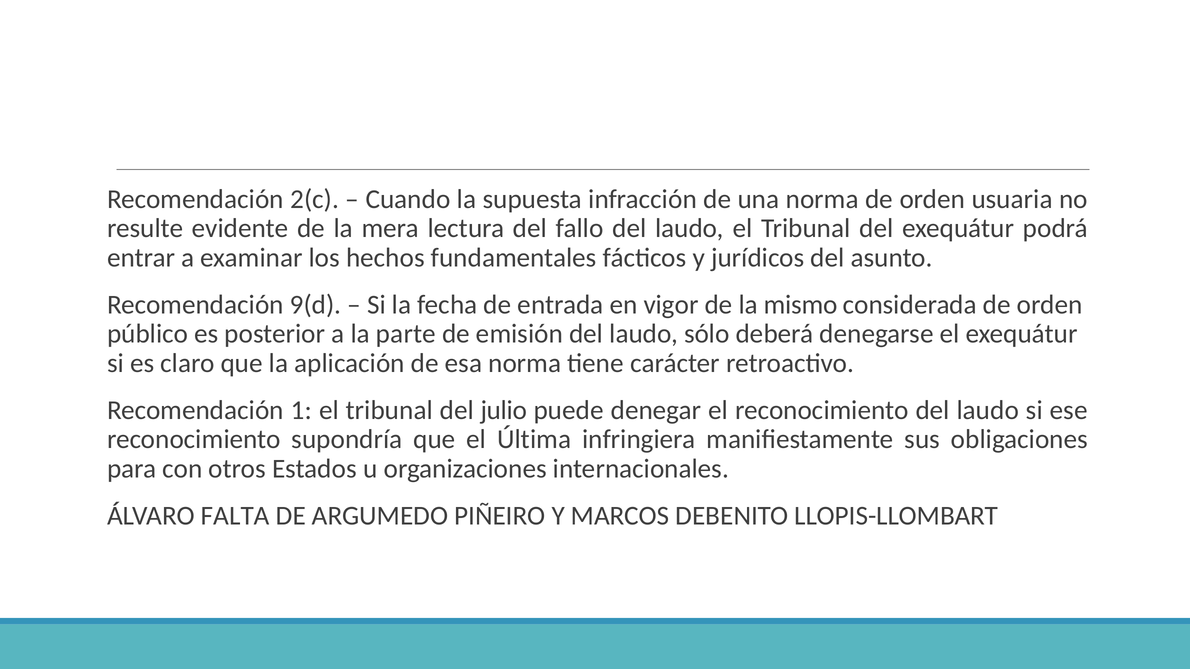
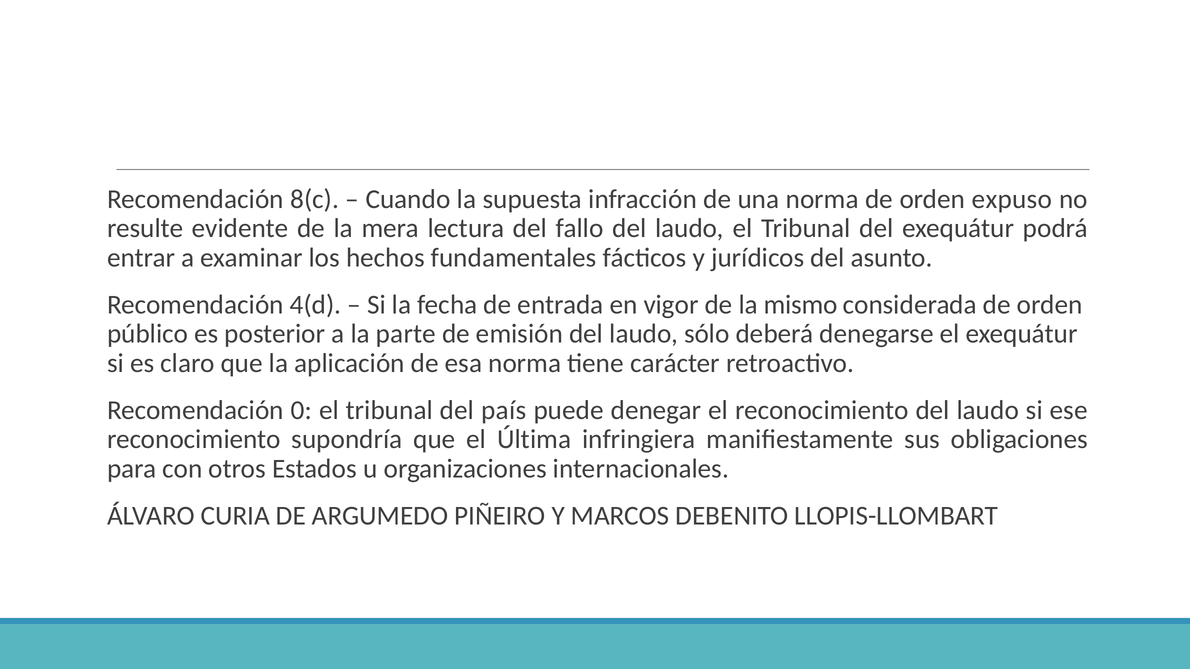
2(c: 2(c -> 8(c (315, 199)
usuaria: usuaria -> expuso (1012, 199)
9(d: 9(d -> 4(d (316, 305)
1: 1 -> 0 (301, 410)
julio: julio -> país (504, 410)
FALTA: FALTA -> CURIA (235, 516)
